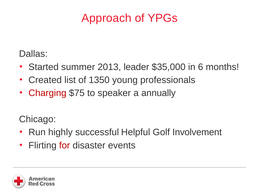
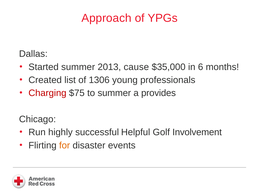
leader: leader -> cause (136, 67)
1350: 1350 -> 1306 (99, 80)
to speaker: speaker -> summer (114, 93)
annually: annually -> provides (159, 93)
for colour: red -> orange (65, 146)
